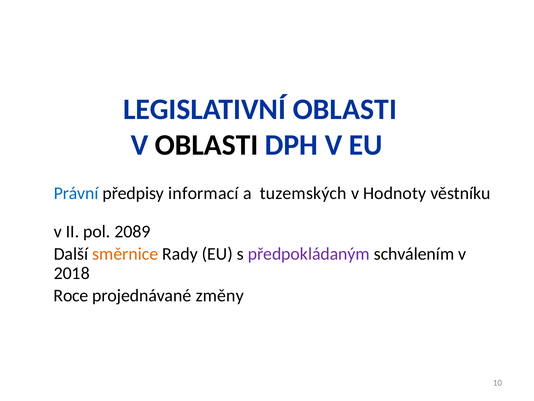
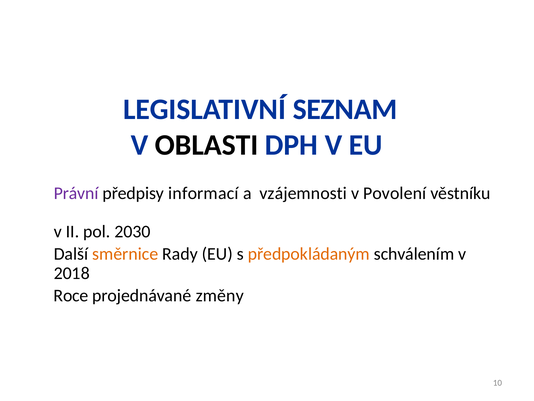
LEGISLATIVNÍ OBLASTI: OBLASTI -> SEZNAM (345, 109)
Právní colour: blue -> purple (76, 193)
tuzemských: tuzemských -> vzájemnosti (303, 193)
Hodnoty: Hodnoty -> Povolení (395, 193)
2089: 2089 -> 2030 (132, 231)
předpokládaným colour: purple -> orange (309, 254)
